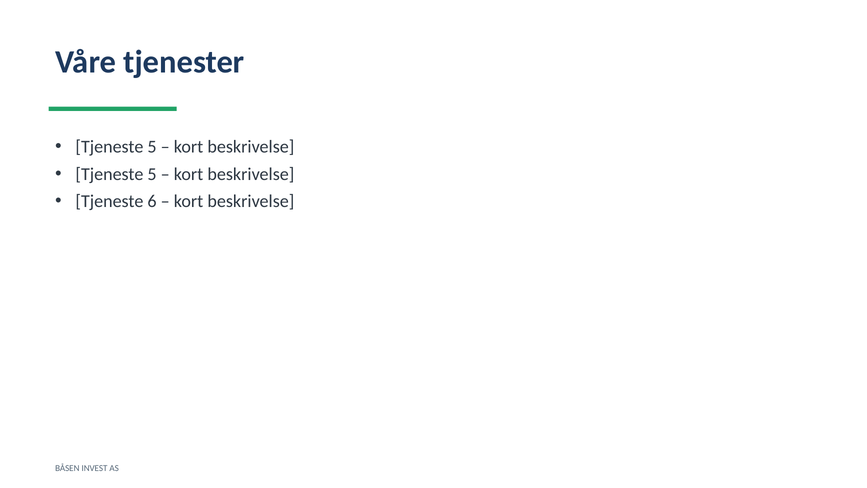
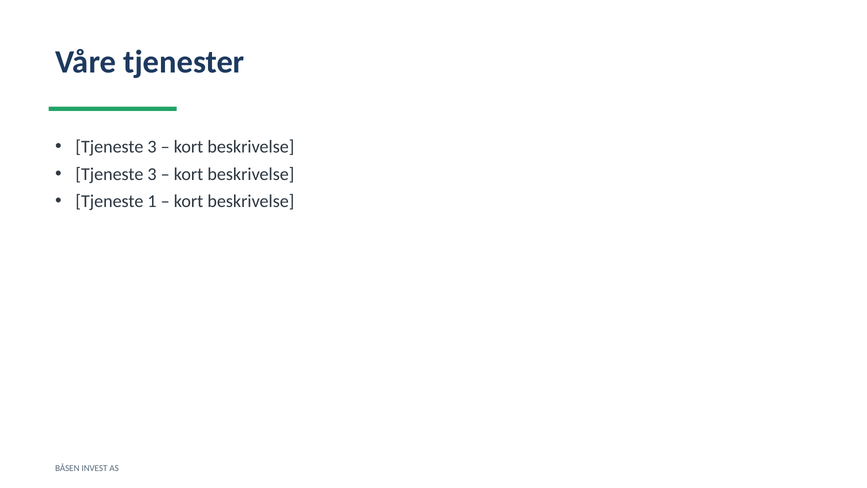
5: 5 -> 3 (152, 147)
5: 5 -> 3 (152, 174)
6: 6 -> 1 (152, 201)
